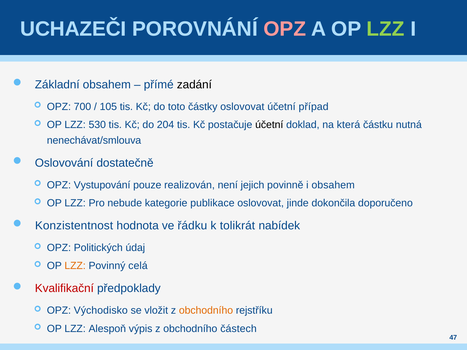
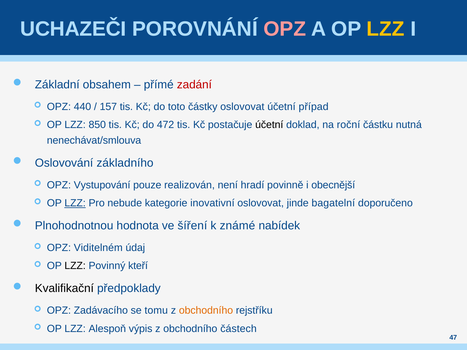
LZZ colour: light green -> yellow (386, 29)
zadání colour: black -> red (194, 85)
700: 700 -> 440 (82, 107)
105: 105 -> 157 (108, 107)
530: 530 -> 850 (97, 125)
204: 204 -> 472 (166, 125)
která: která -> roční (349, 125)
dostatečně: dostatečně -> základního (125, 163)
jejich: jejich -> hradí (253, 185)
i obsahem: obsahem -> obecnější (333, 185)
LZZ underline: none -> present (75, 203)
publikace: publikace -> inovativní (212, 203)
dokončila: dokončila -> bagatelní (333, 203)
Konzistentnost: Konzistentnost -> Plnohodnotnou (74, 226)
řádku: řádku -> šíření (192, 226)
tolikrát: tolikrát -> známé (237, 226)
Politických: Politických -> Viditelném (98, 248)
LZZ colour: orange -> black (75, 266)
celá: celá -> kteří (138, 266)
Kvalifikační colour: red -> black (64, 289)
Východisko: Východisko -> Zadávacího (101, 311)
vložit: vložit -> tomu (156, 311)
